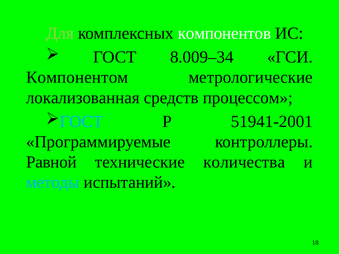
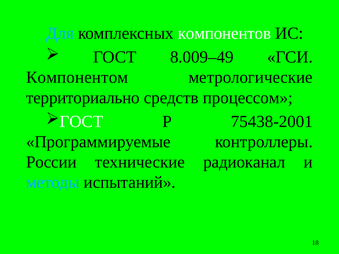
Для colour: light green -> light blue (60, 33)
8.009–34: 8.009–34 -> 8.009–49 (202, 57)
локализованная: локализованная -> территориально (83, 98)
ГОСТ colour: light blue -> white (81, 122)
51941-2001: 51941-2001 -> 75438-2001 (272, 122)
Равной: Равной -> России (51, 162)
количества: количества -> радиоканал (244, 162)
